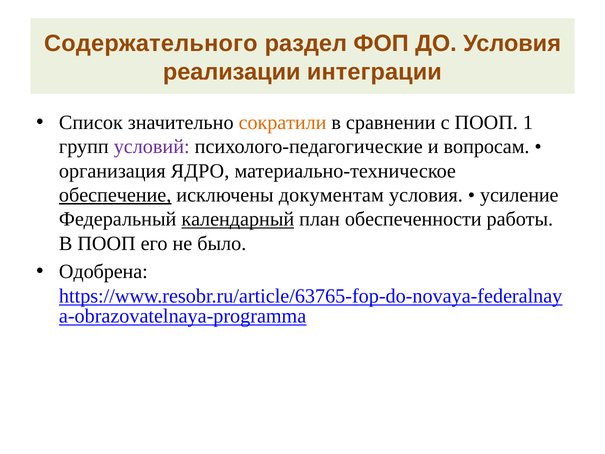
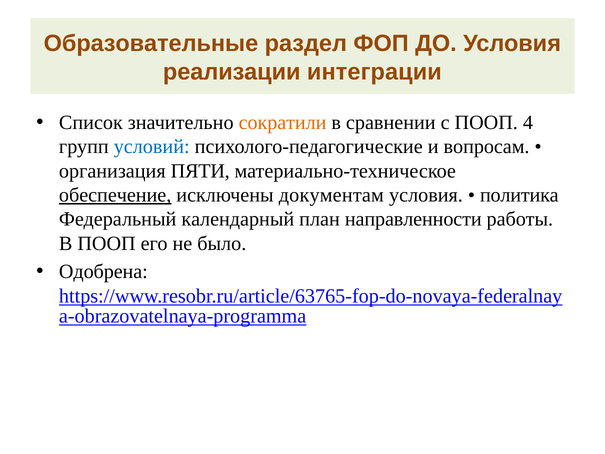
Содержательного: Содержательного -> Образовательные (151, 44)
1: 1 -> 4 (528, 122)
условий colour: purple -> blue (152, 147)
ЯДРО: ЯДРО -> ПЯТИ (200, 171)
усиление: усиление -> политика (519, 195)
календарный underline: present -> none (238, 219)
обеспеченности: обеспеченности -> направленности (413, 219)
